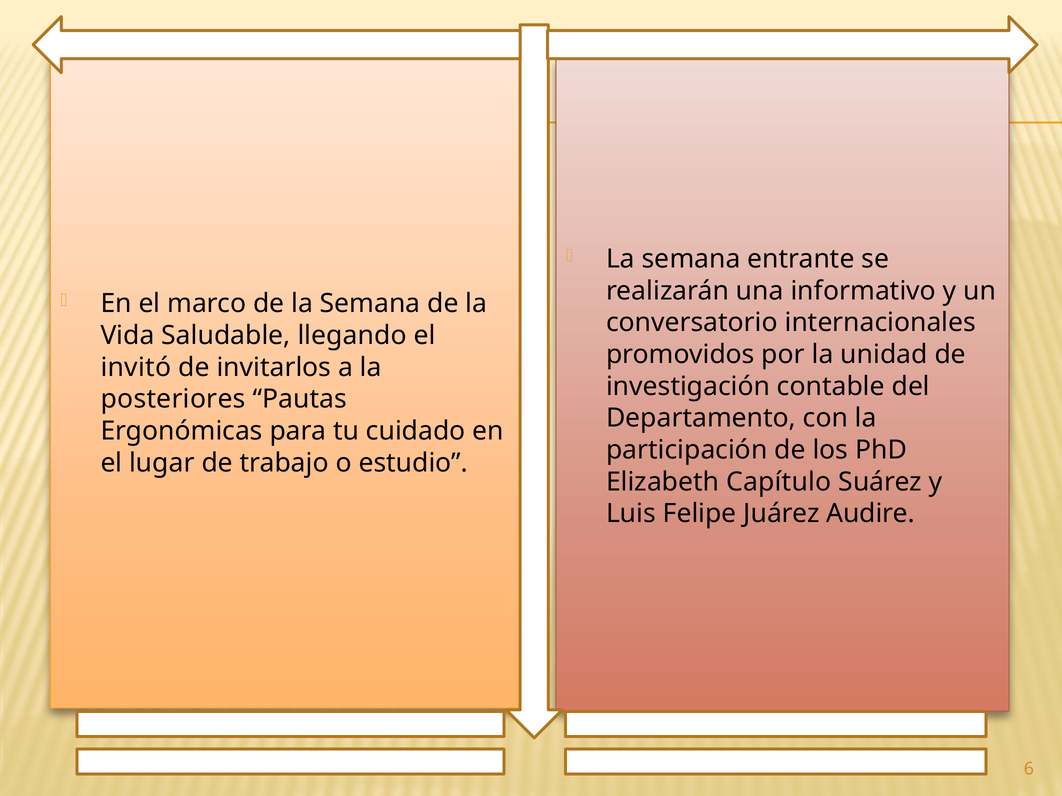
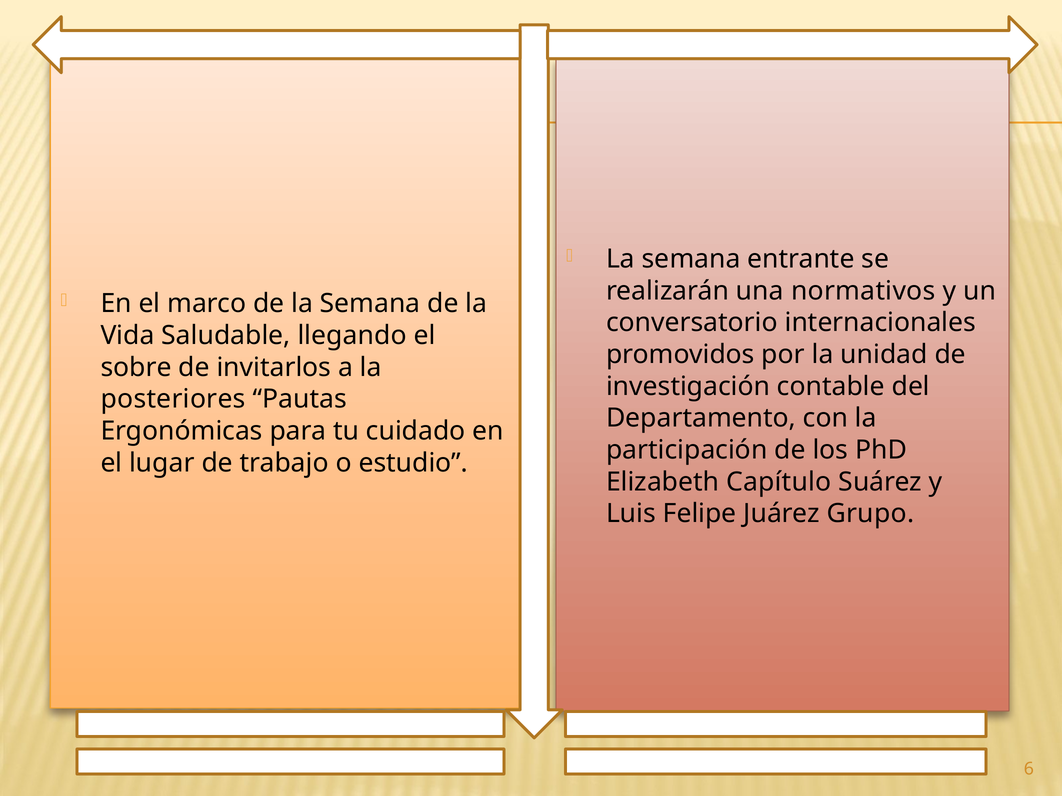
informativo: informativo -> normativos (863, 291)
invitó: invitó -> sobre (136, 368)
Audire: Audire -> Grupo (870, 514)
